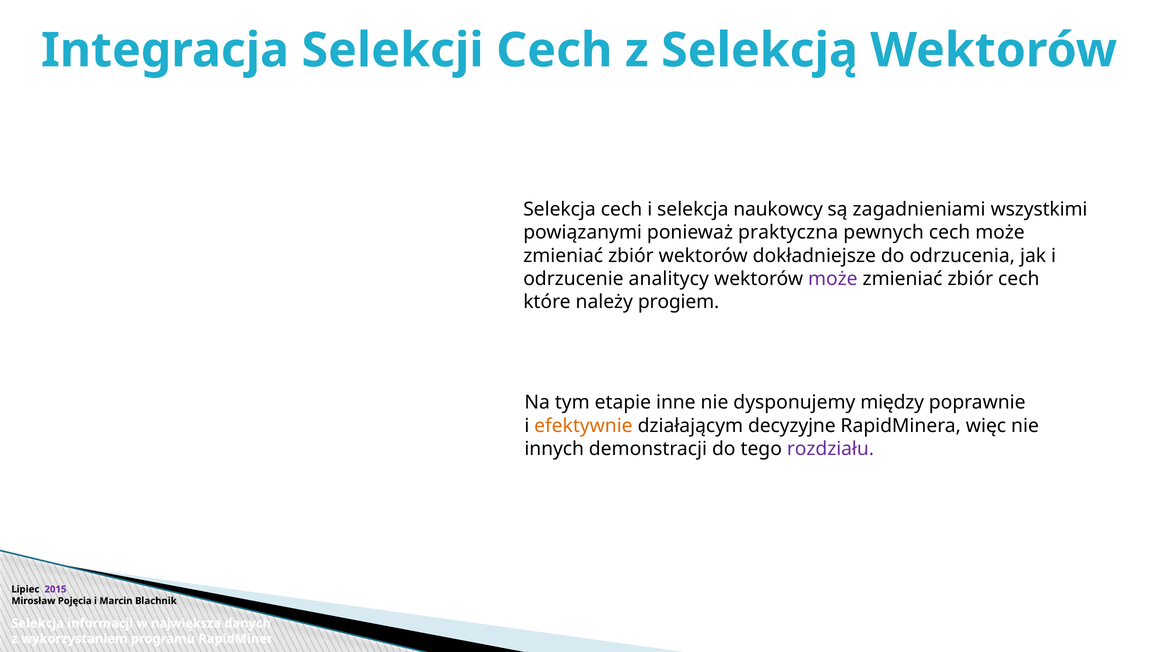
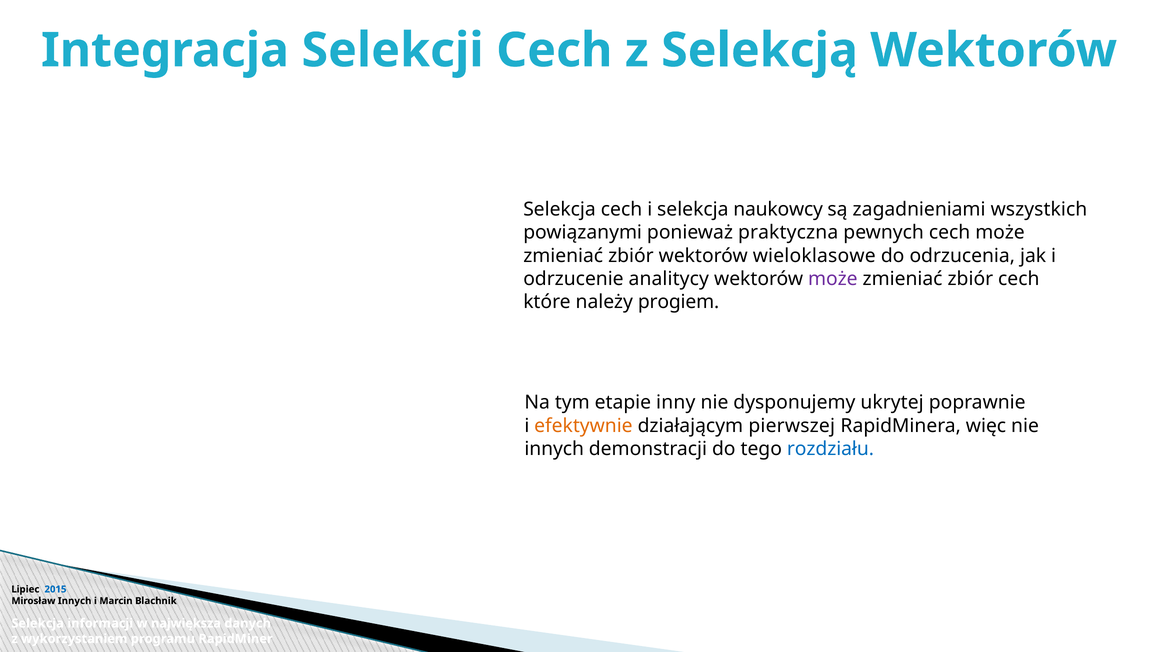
wszystkimi: wszystkimi -> wszystkich (1039, 209)
dokładniejsze: dokładniejsze -> wieloklasowe (814, 256)
inne: inne -> inny (676, 403)
między: między -> ukrytej (892, 403)
decyzyjne: decyzyjne -> pierwszej (792, 426)
rozdziału colour: purple -> blue (830, 449)
2015 colour: purple -> blue (55, 589)
Mirosław Pojęcia: Pojęcia -> Innych (75, 601)
